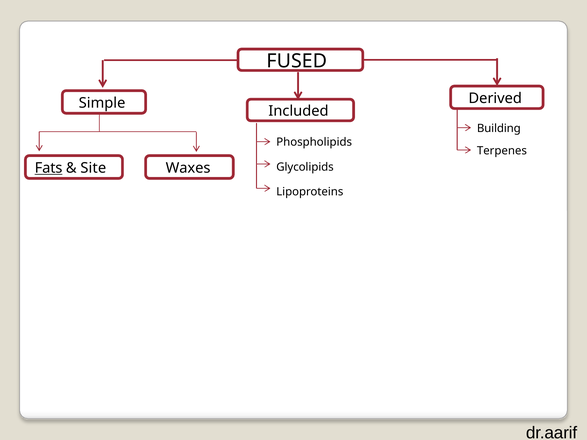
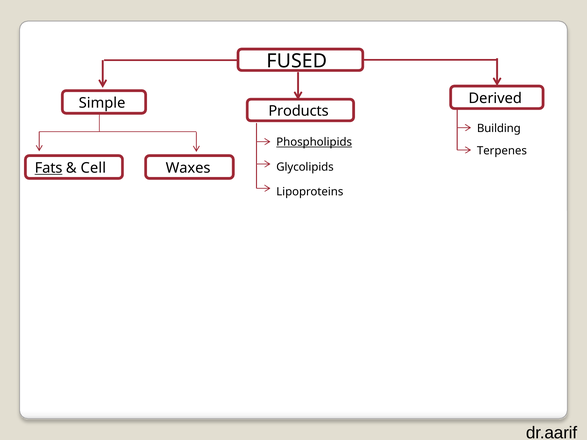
Included: Included -> Products (299, 111)
Phospholipids underline: none -> present (314, 142)
Site: Site -> Cell (93, 168)
